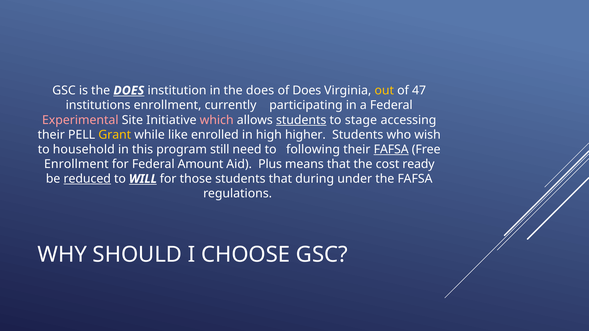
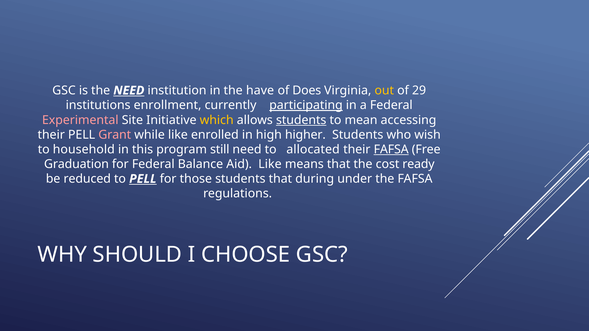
is the DOES: DOES -> NEED (129, 91)
in the does: does -> have (260, 91)
47: 47 -> 29 (419, 91)
participating underline: none -> present (306, 105)
which colour: pink -> yellow (217, 120)
stage: stage -> mean (361, 120)
Grant colour: yellow -> pink (115, 135)
following: following -> allocated (313, 150)
Enrollment: Enrollment -> Graduation (76, 164)
Amount: Amount -> Balance (200, 164)
Aid Plus: Plus -> Like (270, 164)
reduced underline: present -> none (87, 179)
to WILL: WILL -> PELL (143, 179)
